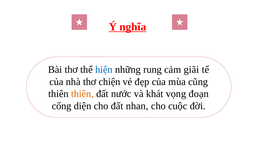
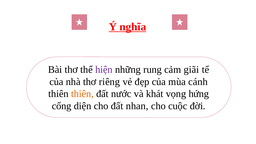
hiện colour: blue -> purple (104, 70)
chiện: chiện -> riêng (109, 82)
cũng: cũng -> cánh (198, 82)
đoạn: đoạn -> hứng (199, 94)
